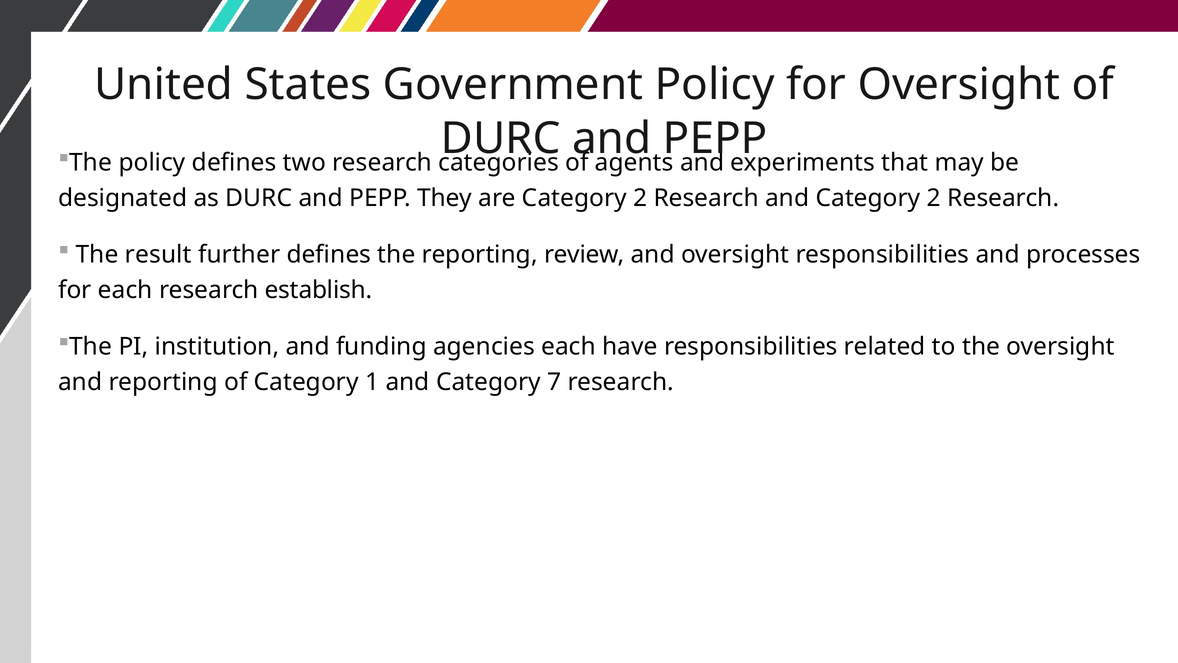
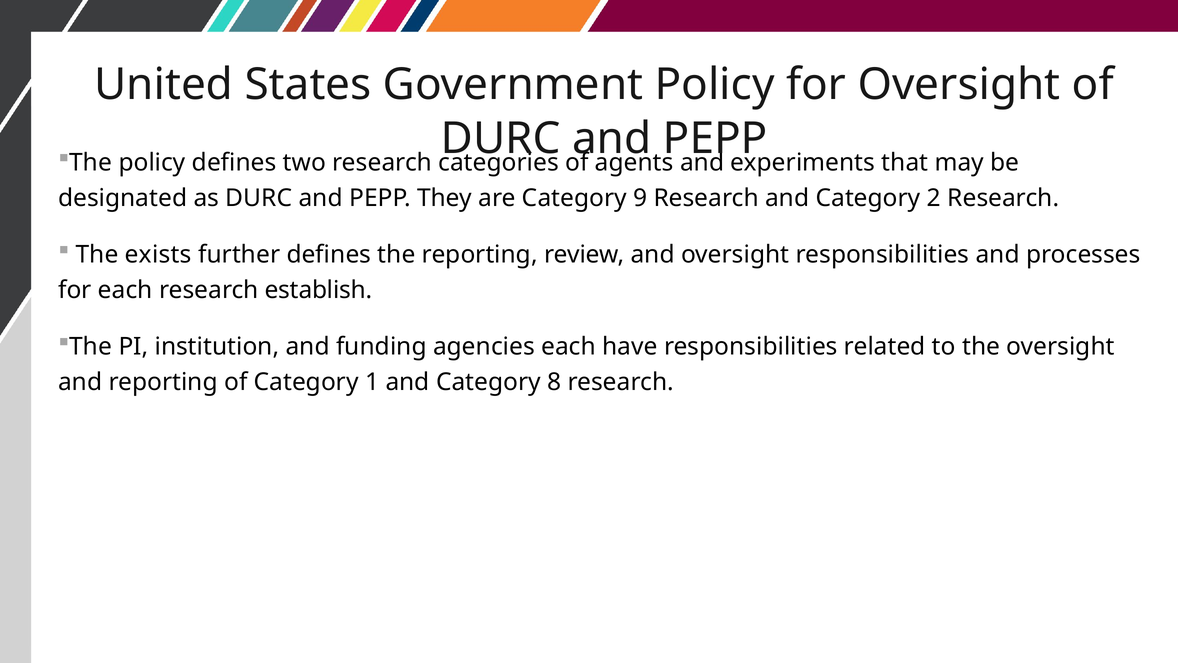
are Category 2: 2 -> 9 (640, 198)
result: result -> exists (158, 254)
7: 7 -> 8 (554, 382)
